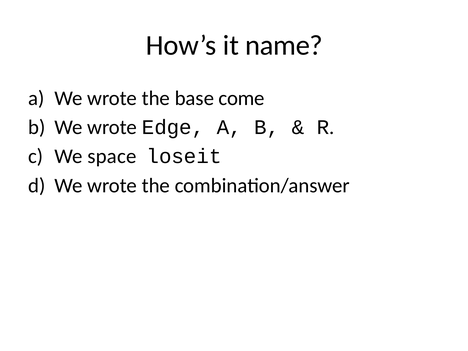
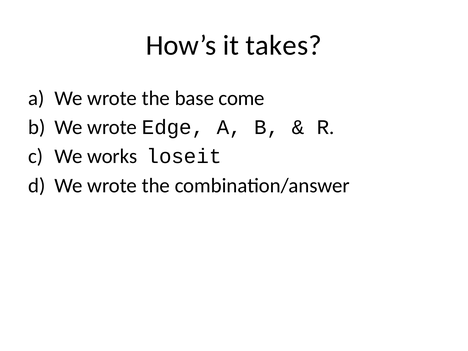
name: name -> takes (284, 45)
space: space -> works (112, 156)
